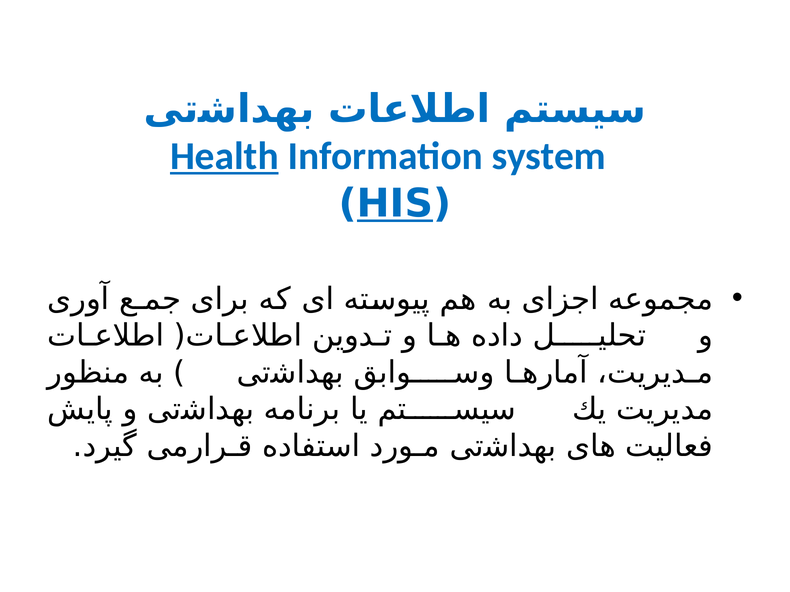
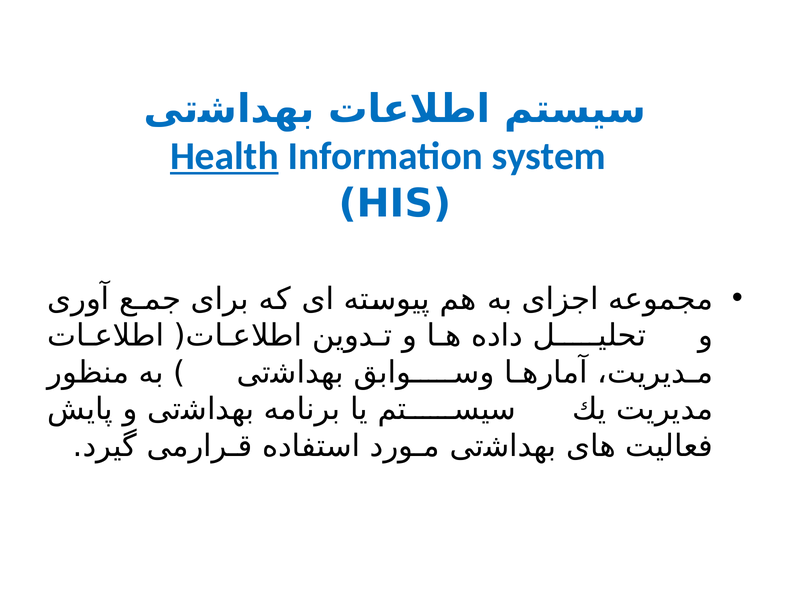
HIS underline: present -> none (395, 204)
